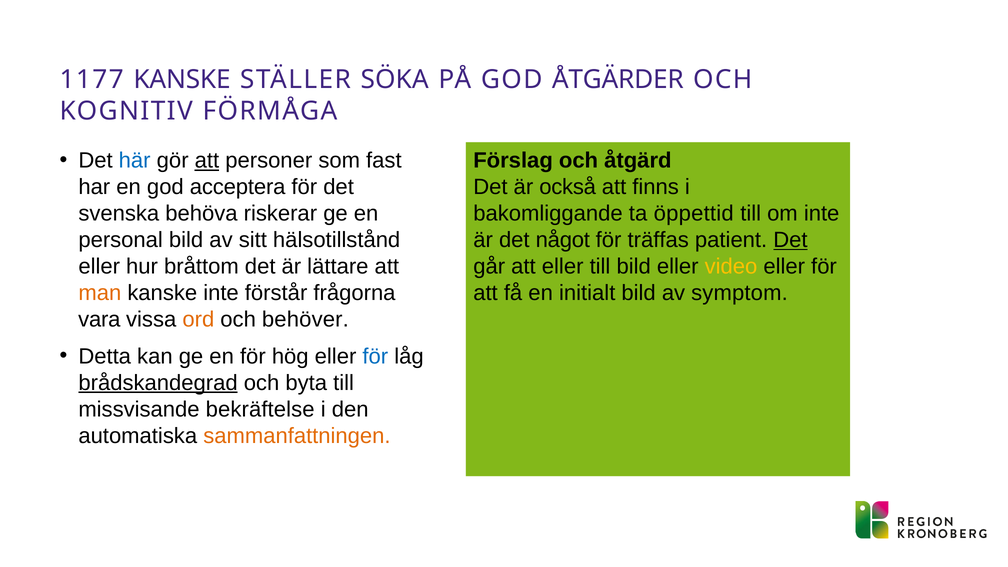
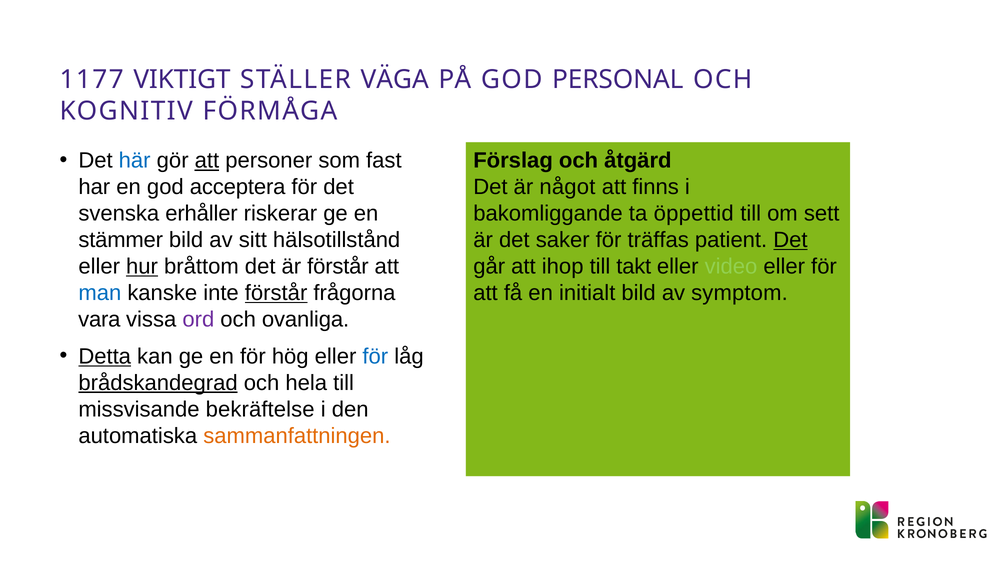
1177 KANSKE: KANSKE -> VIKTIGT (182, 79)
SÖKA: SÖKA -> VÄGA (395, 79)
ÅTGÄRDER: ÅTGÄRDER -> PERSONAL (618, 79)
också: också -> något (567, 187)
behöva: behöva -> erhåller (201, 214)
om inte: inte -> sett (822, 214)
personal: personal -> stämmer (121, 240)
något: något -> saker (563, 240)
hur underline: none -> present (142, 267)
är lättare: lättare -> förstår (338, 267)
att eller: eller -> ihop (563, 267)
till bild: bild -> takt (634, 267)
video colour: yellow -> light green (731, 267)
man colour: orange -> blue (100, 293)
förstår underline: none -> present (276, 293)
ord colour: orange -> purple (198, 319)
behöver: behöver -> ovanliga (306, 319)
Detta underline: none -> present (105, 356)
byta: byta -> hela (306, 383)
